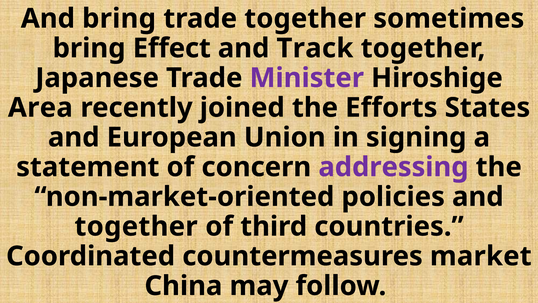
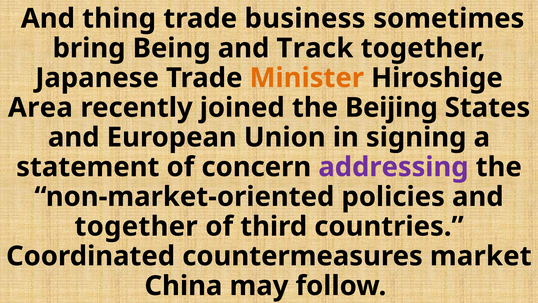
And bring: bring -> thing (119, 19)
trade together: together -> business (305, 19)
Effect: Effect -> Being (172, 48)
Minister colour: purple -> orange (307, 78)
Efforts: Efforts -> Beijing (392, 108)
